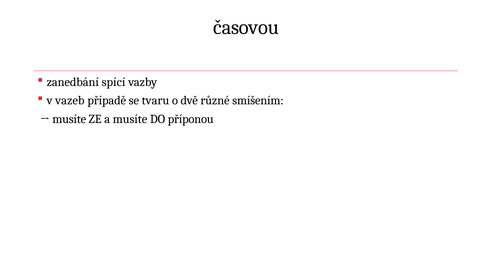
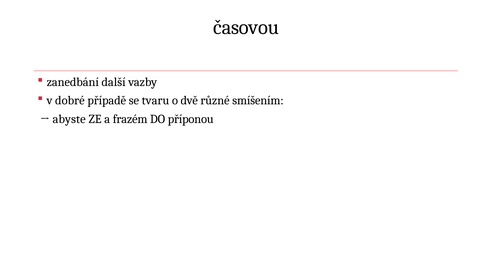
spící: spící -> další (114, 82)
vazeb: vazeb -> dobré (70, 100)
musíte: musíte -> abyste (69, 119)
a musíte: musíte -> frazém (130, 119)
